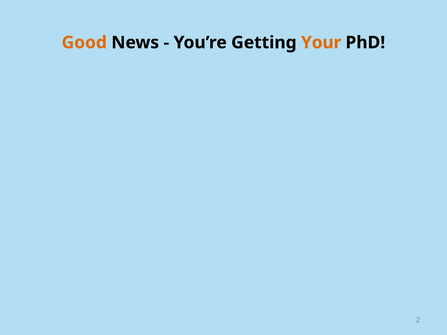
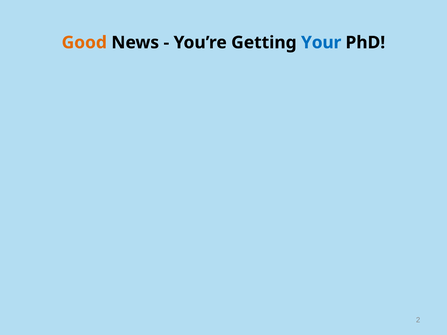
Your colour: orange -> blue (321, 43)
